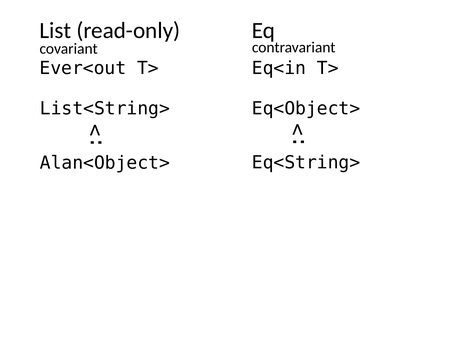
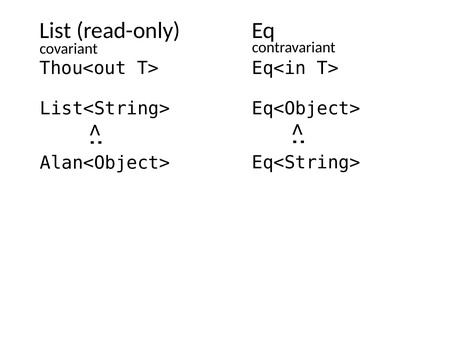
Ever<out: Ever<out -> Thou<out (83, 68)
